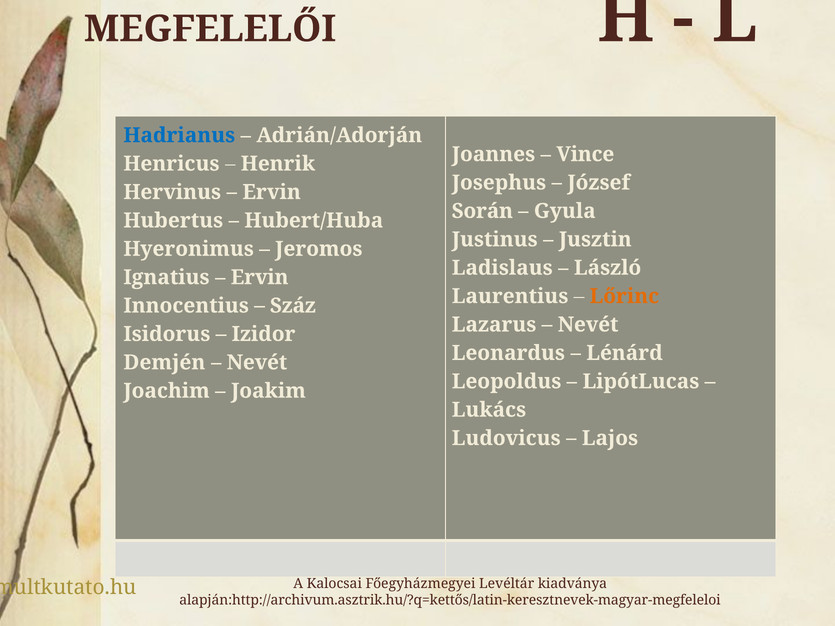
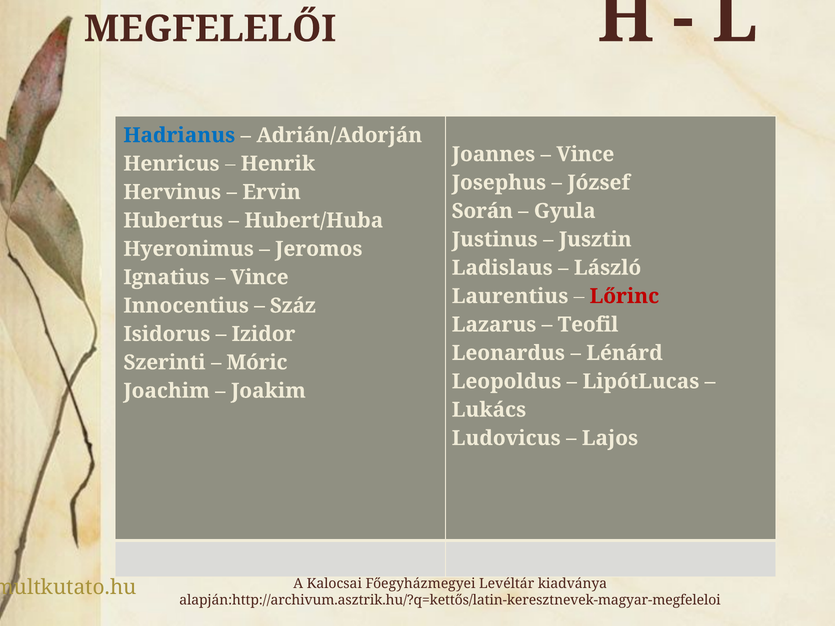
Ervin: Ervin -> Vince (260, 277)
Lőrinc colour: orange -> red (624, 296)
Nevét: Nevét -> Teofil (588, 325)
Demjén: Demjén -> Szerinti (164, 363)
Nevét: Nevét -> Móric (257, 363)
